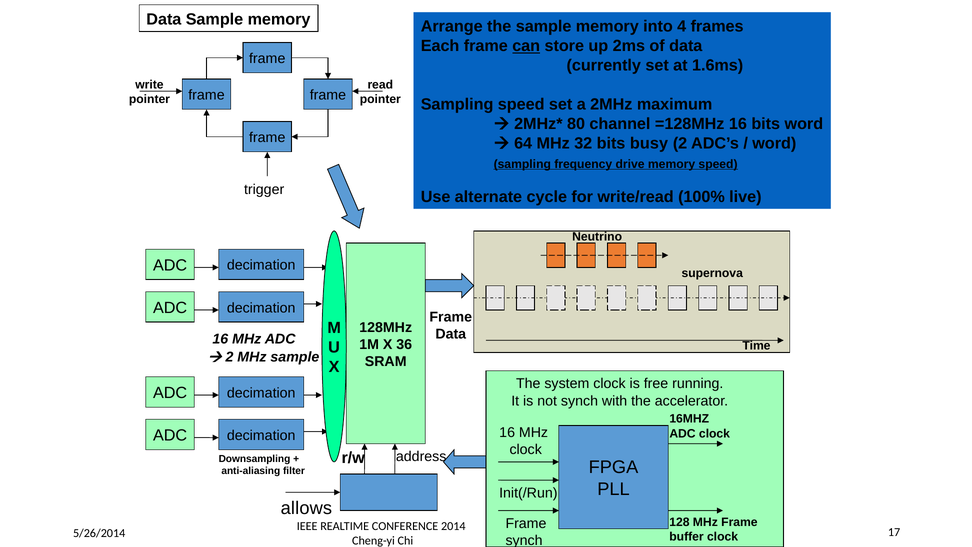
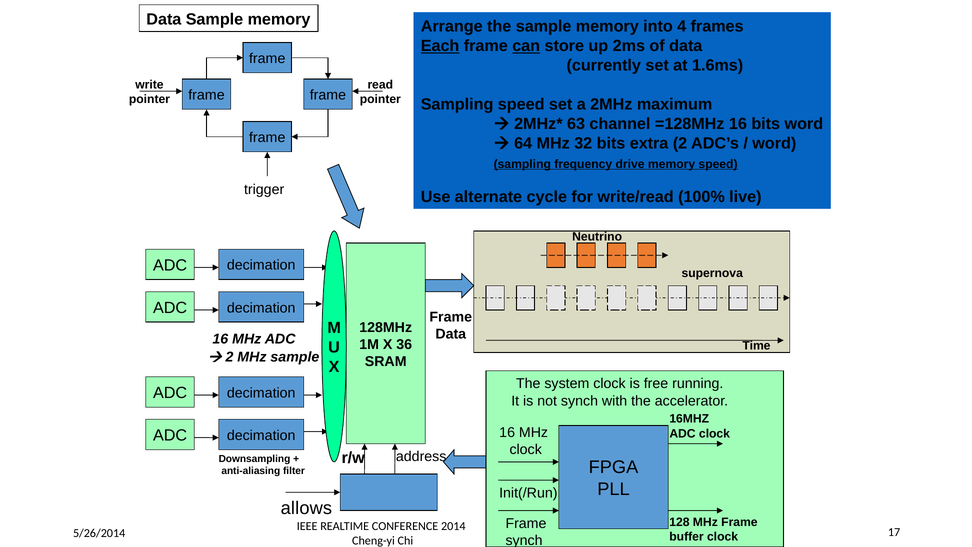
Each underline: none -> present (440, 46)
80: 80 -> 63 (576, 124)
busy: busy -> extra (649, 143)
